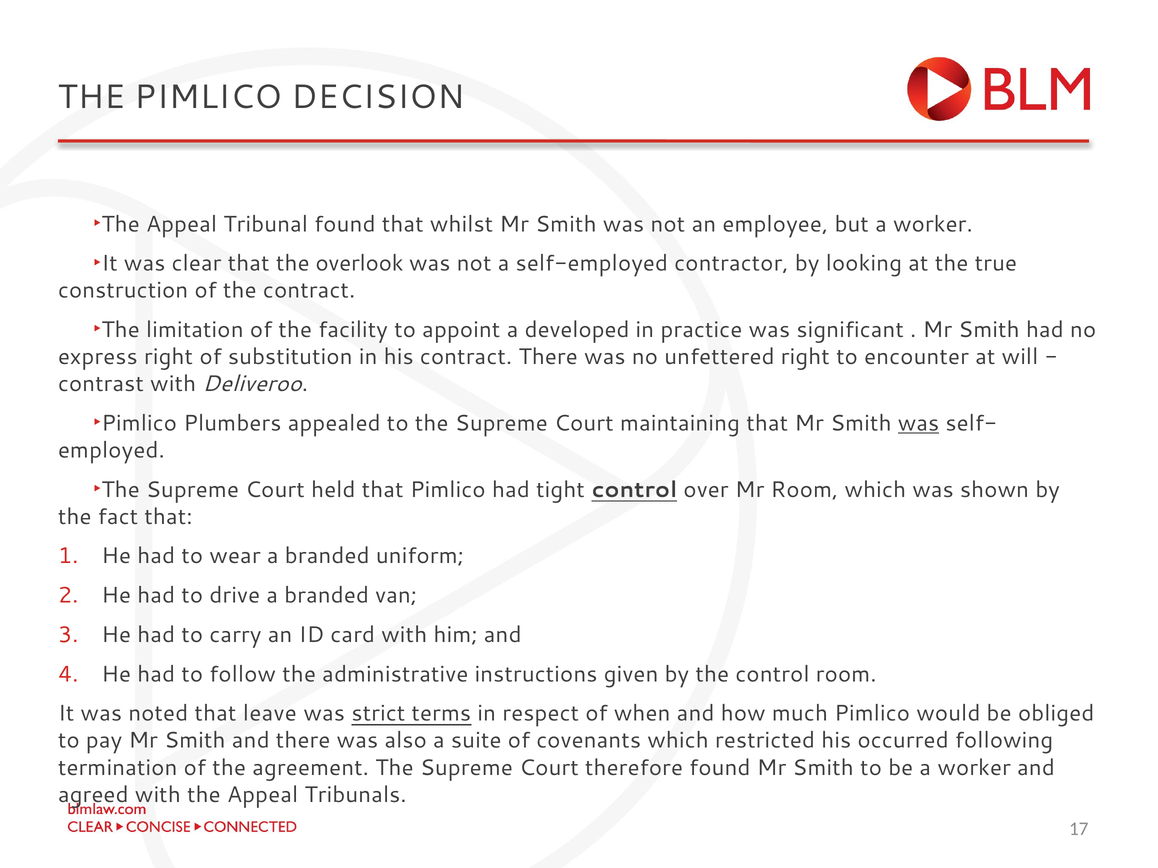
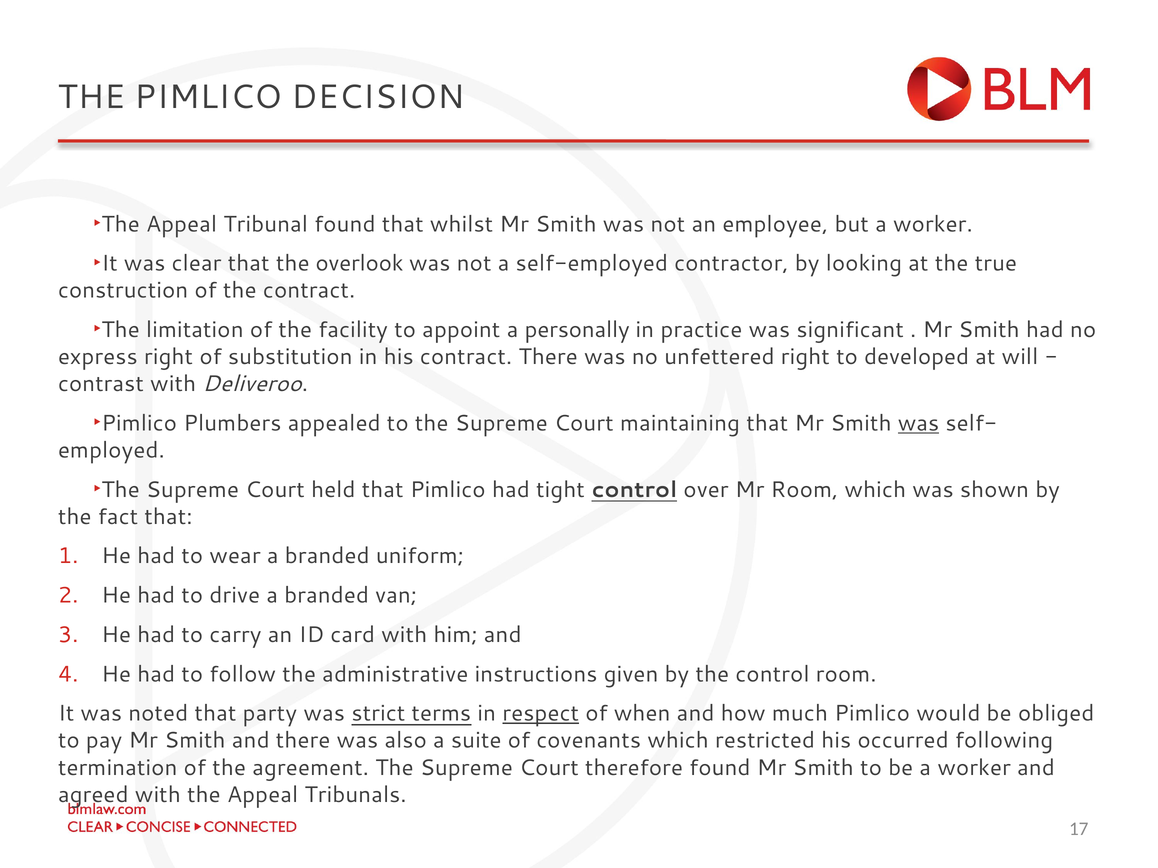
developed: developed -> personally (577, 330)
encounter: encounter -> developed (917, 357)
leave: leave -> party (270, 714)
respect underline: none -> present (541, 714)
